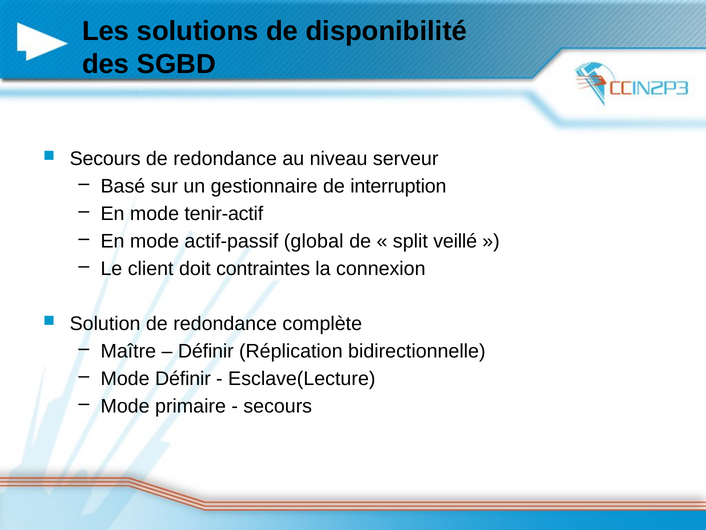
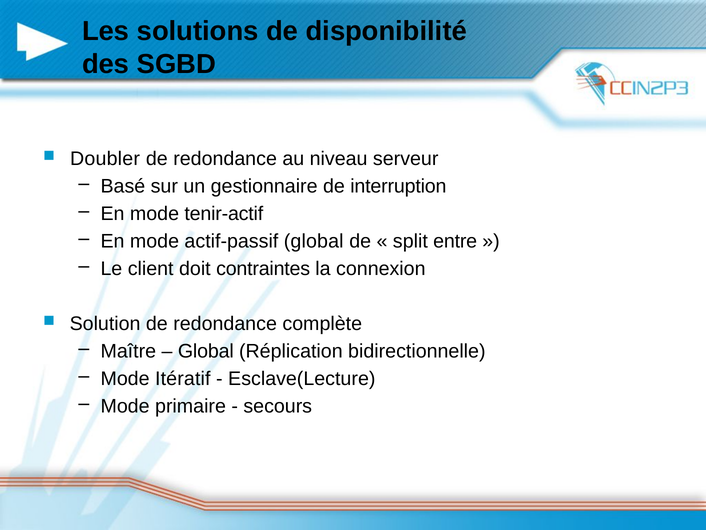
Secours: Secours -> Doubler (105, 159)
veillé: veillé -> entre (455, 241)
Définir: Définir -> Global (206, 351)
Mode Définir: Définir -> Itératif (183, 378)
